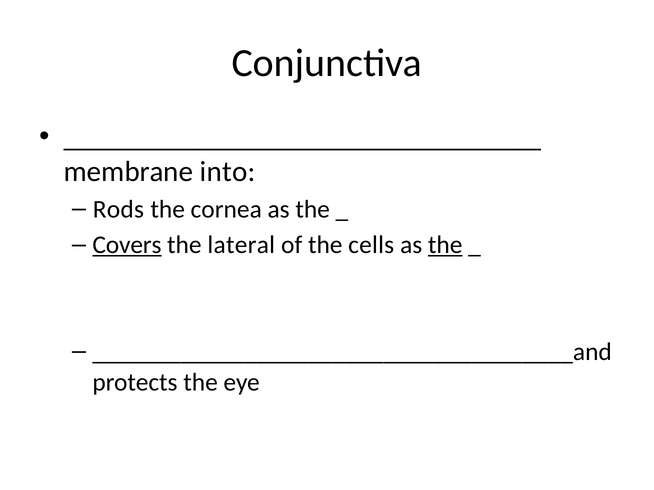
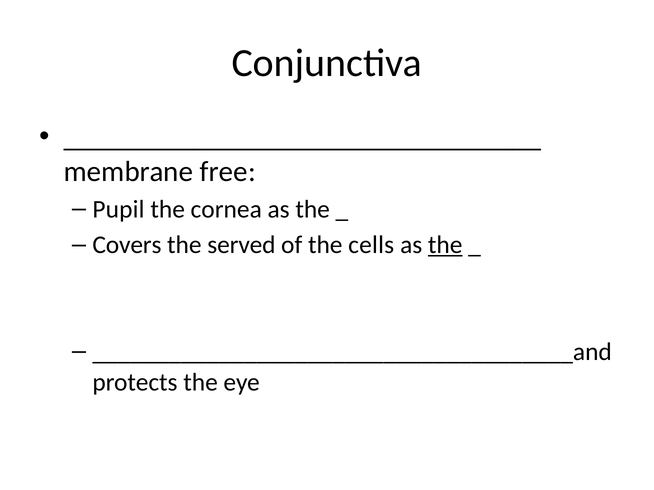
into: into -> free (228, 172)
Rods: Rods -> Pupil (118, 210)
Covers underline: present -> none (127, 245)
lateral: lateral -> served (241, 245)
